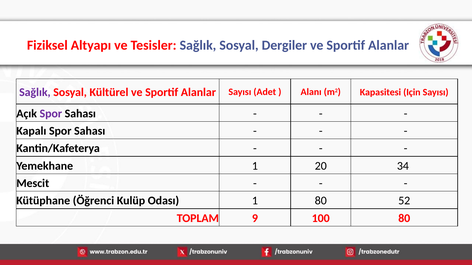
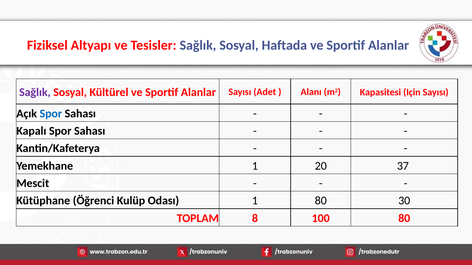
Dergiler: Dergiler -> Haftada (284, 46)
Spor colour: purple -> blue (51, 114)
34: 34 -> 37 (403, 166)
52: 52 -> 30 (404, 201)
9: 9 -> 8 (255, 219)
